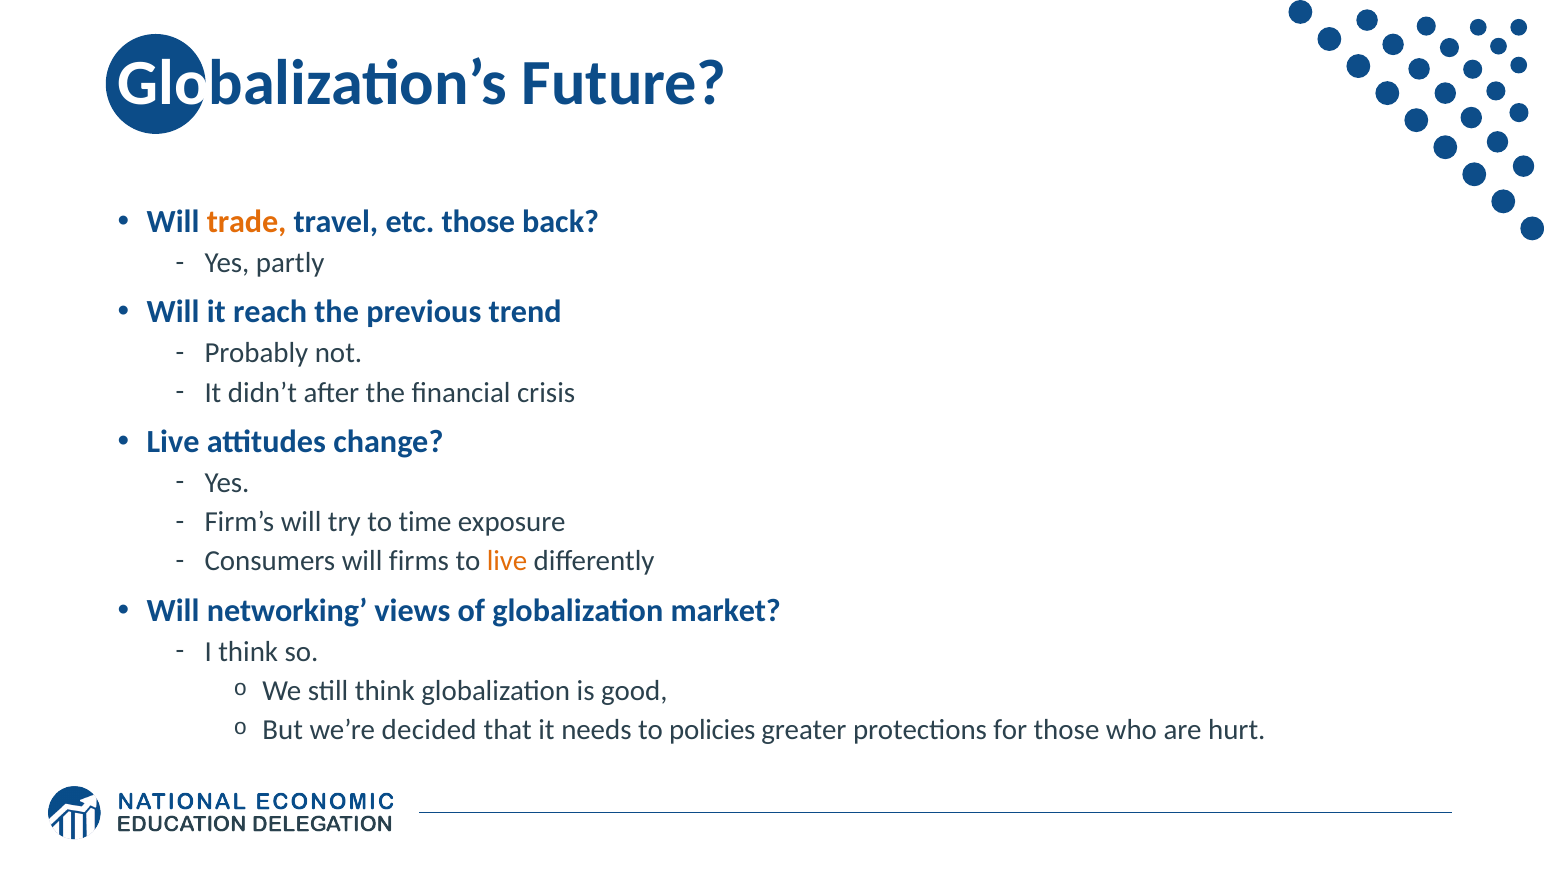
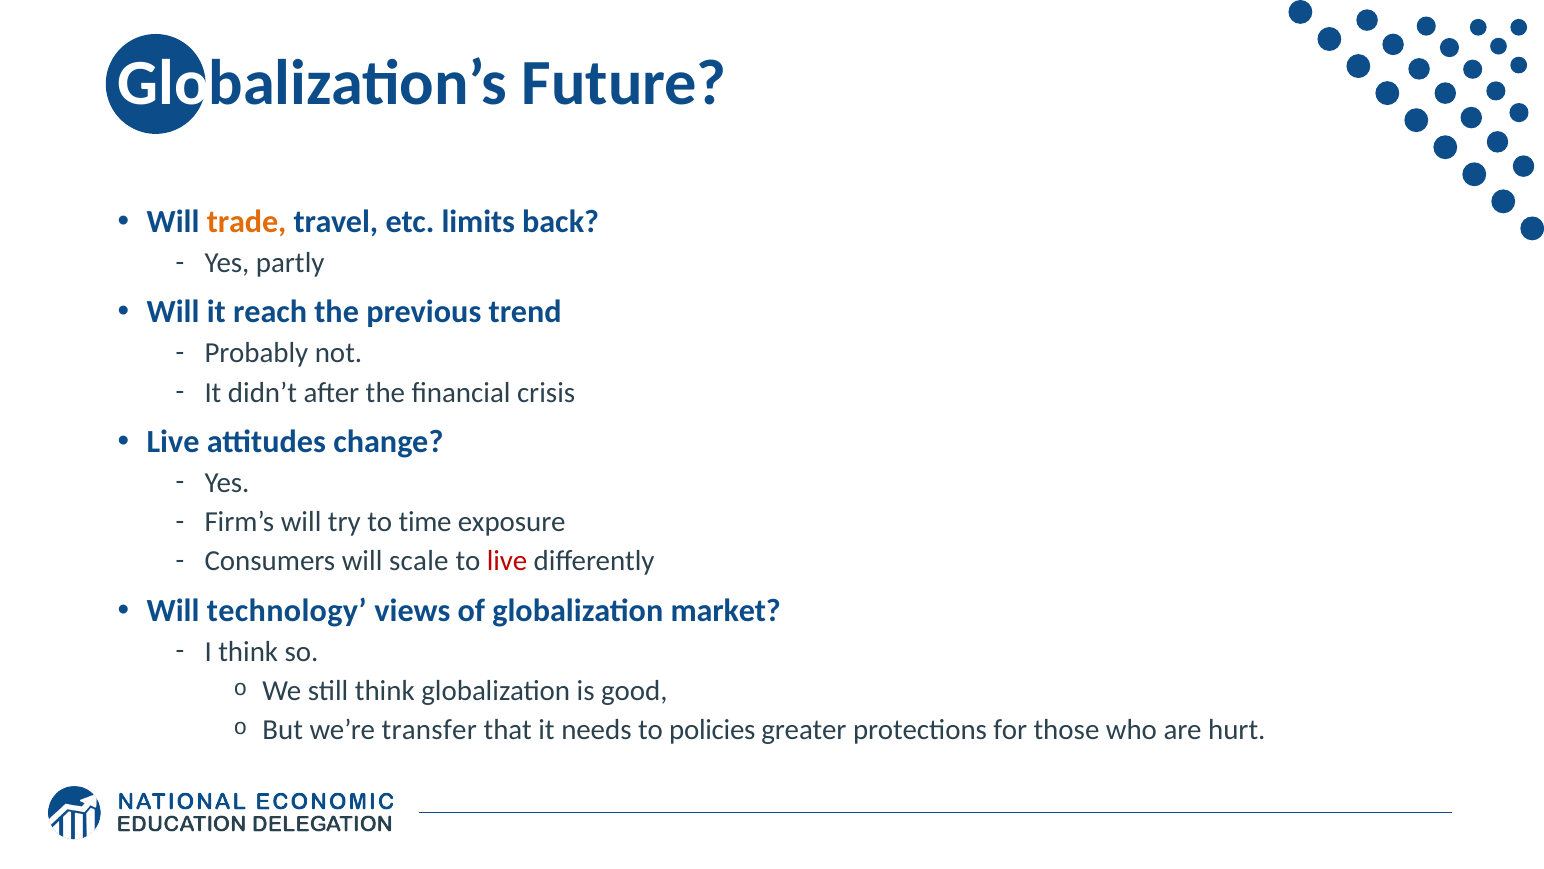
etc those: those -> limits (478, 222)
firms: firms -> scale (419, 561)
live colour: orange -> red (507, 561)
networking: networking -> technology (287, 610)
decided: decided -> transfer (429, 730)
